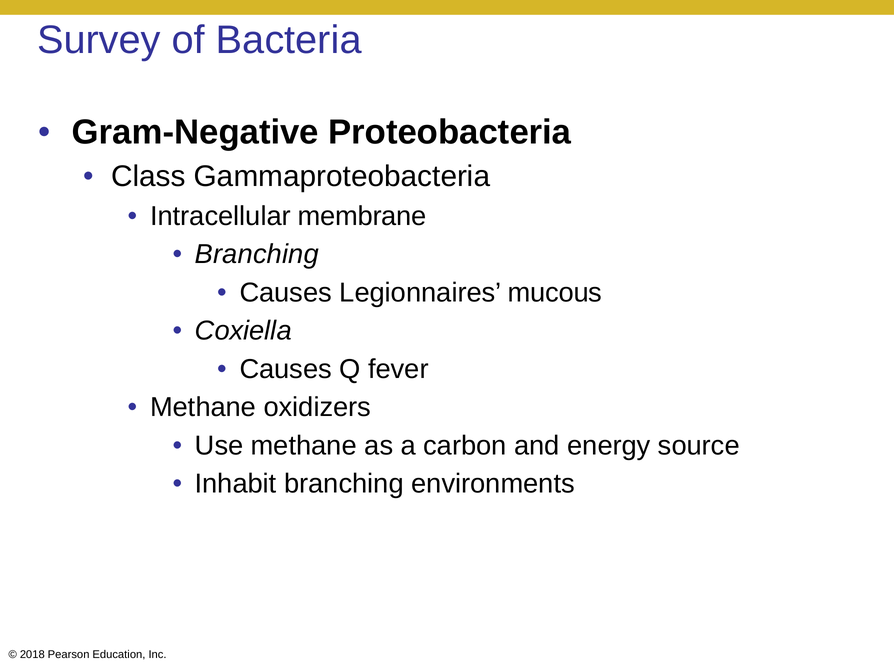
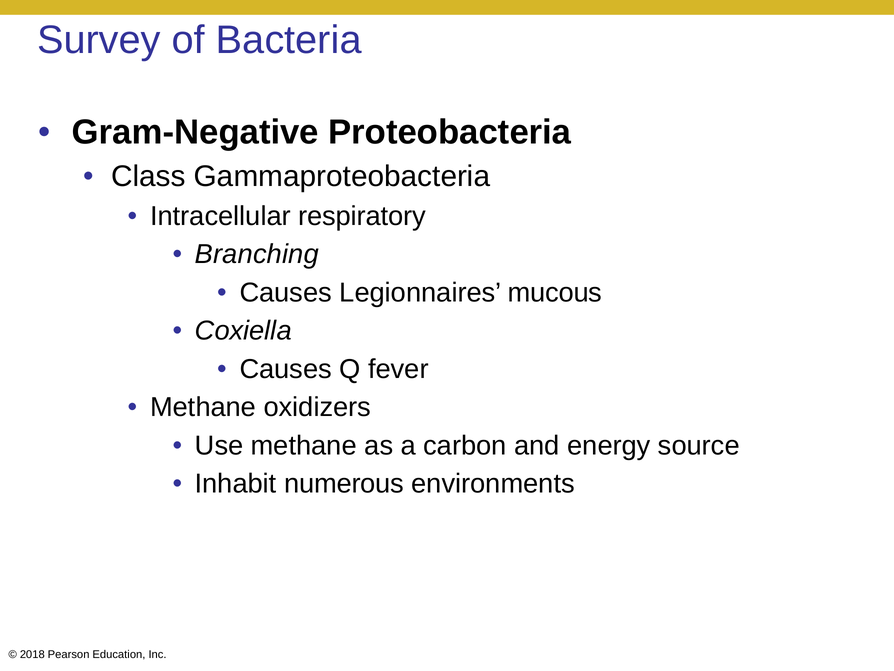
membrane: membrane -> respiratory (362, 216)
Inhabit branching: branching -> numerous (344, 484)
